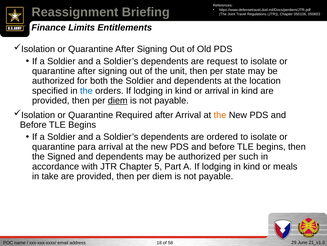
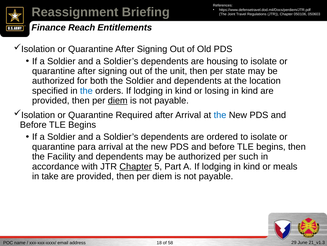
Limits: Limits -> Reach (82, 28)
request: request -> housing (222, 61)
or arrival: arrival -> losing (217, 91)
the colour: orange -> blue (220, 115)
Signed: Signed -> Facility (61, 156)
Chapter underline: none -> present (136, 166)
